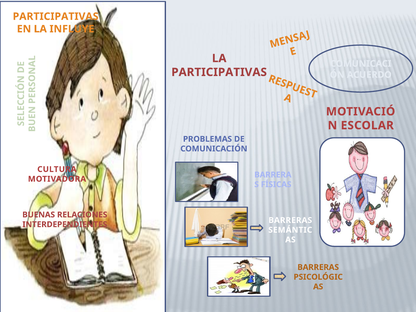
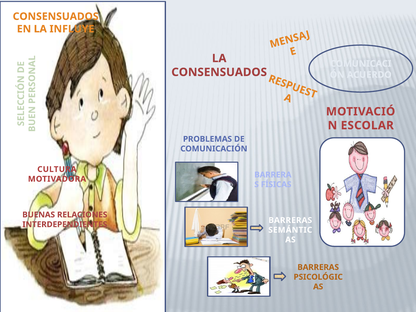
PARTICIPATIVAS: PARTICIPATIVAS -> CONSENSUADOS (56, 16)
PARTICIPATIVAS: PARTICIPATIVAS -> CONSENSUADOS (219, 72)
